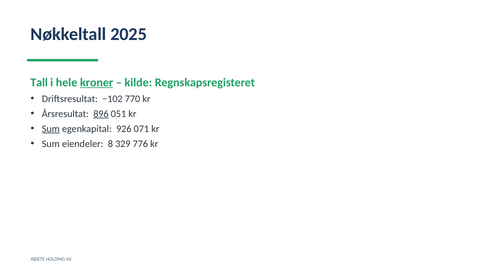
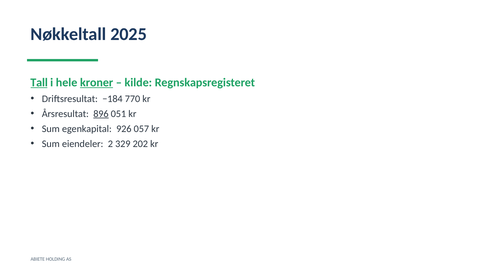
Tall underline: none -> present (39, 83)
−102: −102 -> −184 (112, 99)
Sum underline: present -> none (51, 129)
071: 071 -> 057 (141, 129)
8: 8 -> 2 (110, 144)
776: 776 -> 202 (140, 144)
